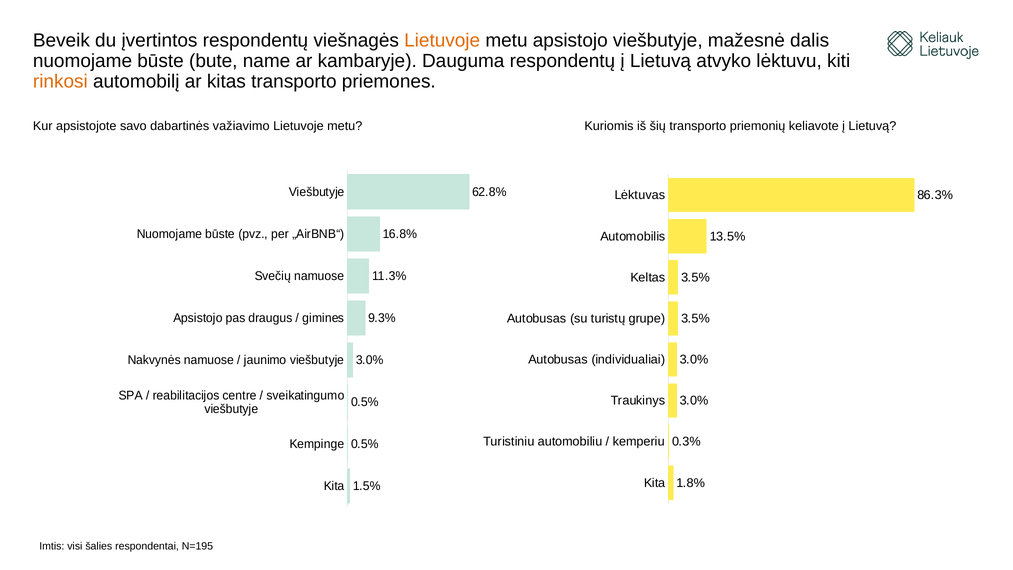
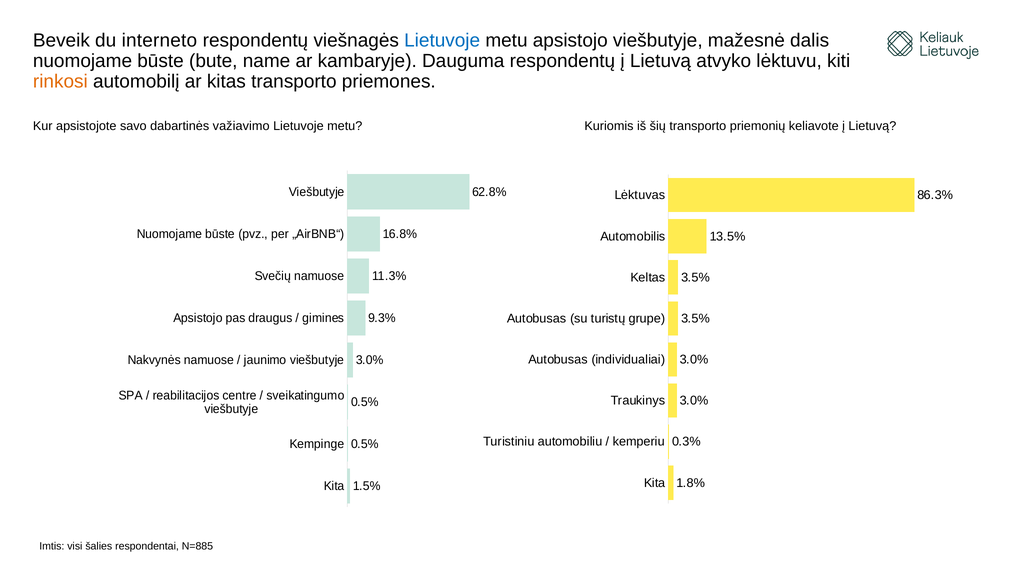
įvertintos: įvertintos -> interneto (159, 41)
Lietuvoje colour: orange -> blue (442, 41)
N=195: N=195 -> N=885 (197, 546)
